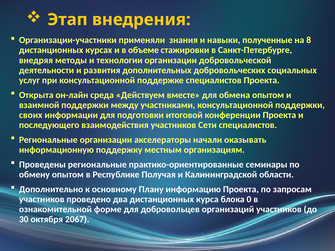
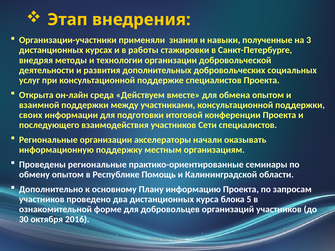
8: 8 -> 3 (309, 40)
объеме: объеме -> работы (143, 50)
Получая: Получая -> Помощь (159, 175)
0: 0 -> 5 (249, 199)
2067: 2067 -> 2016 (77, 220)
